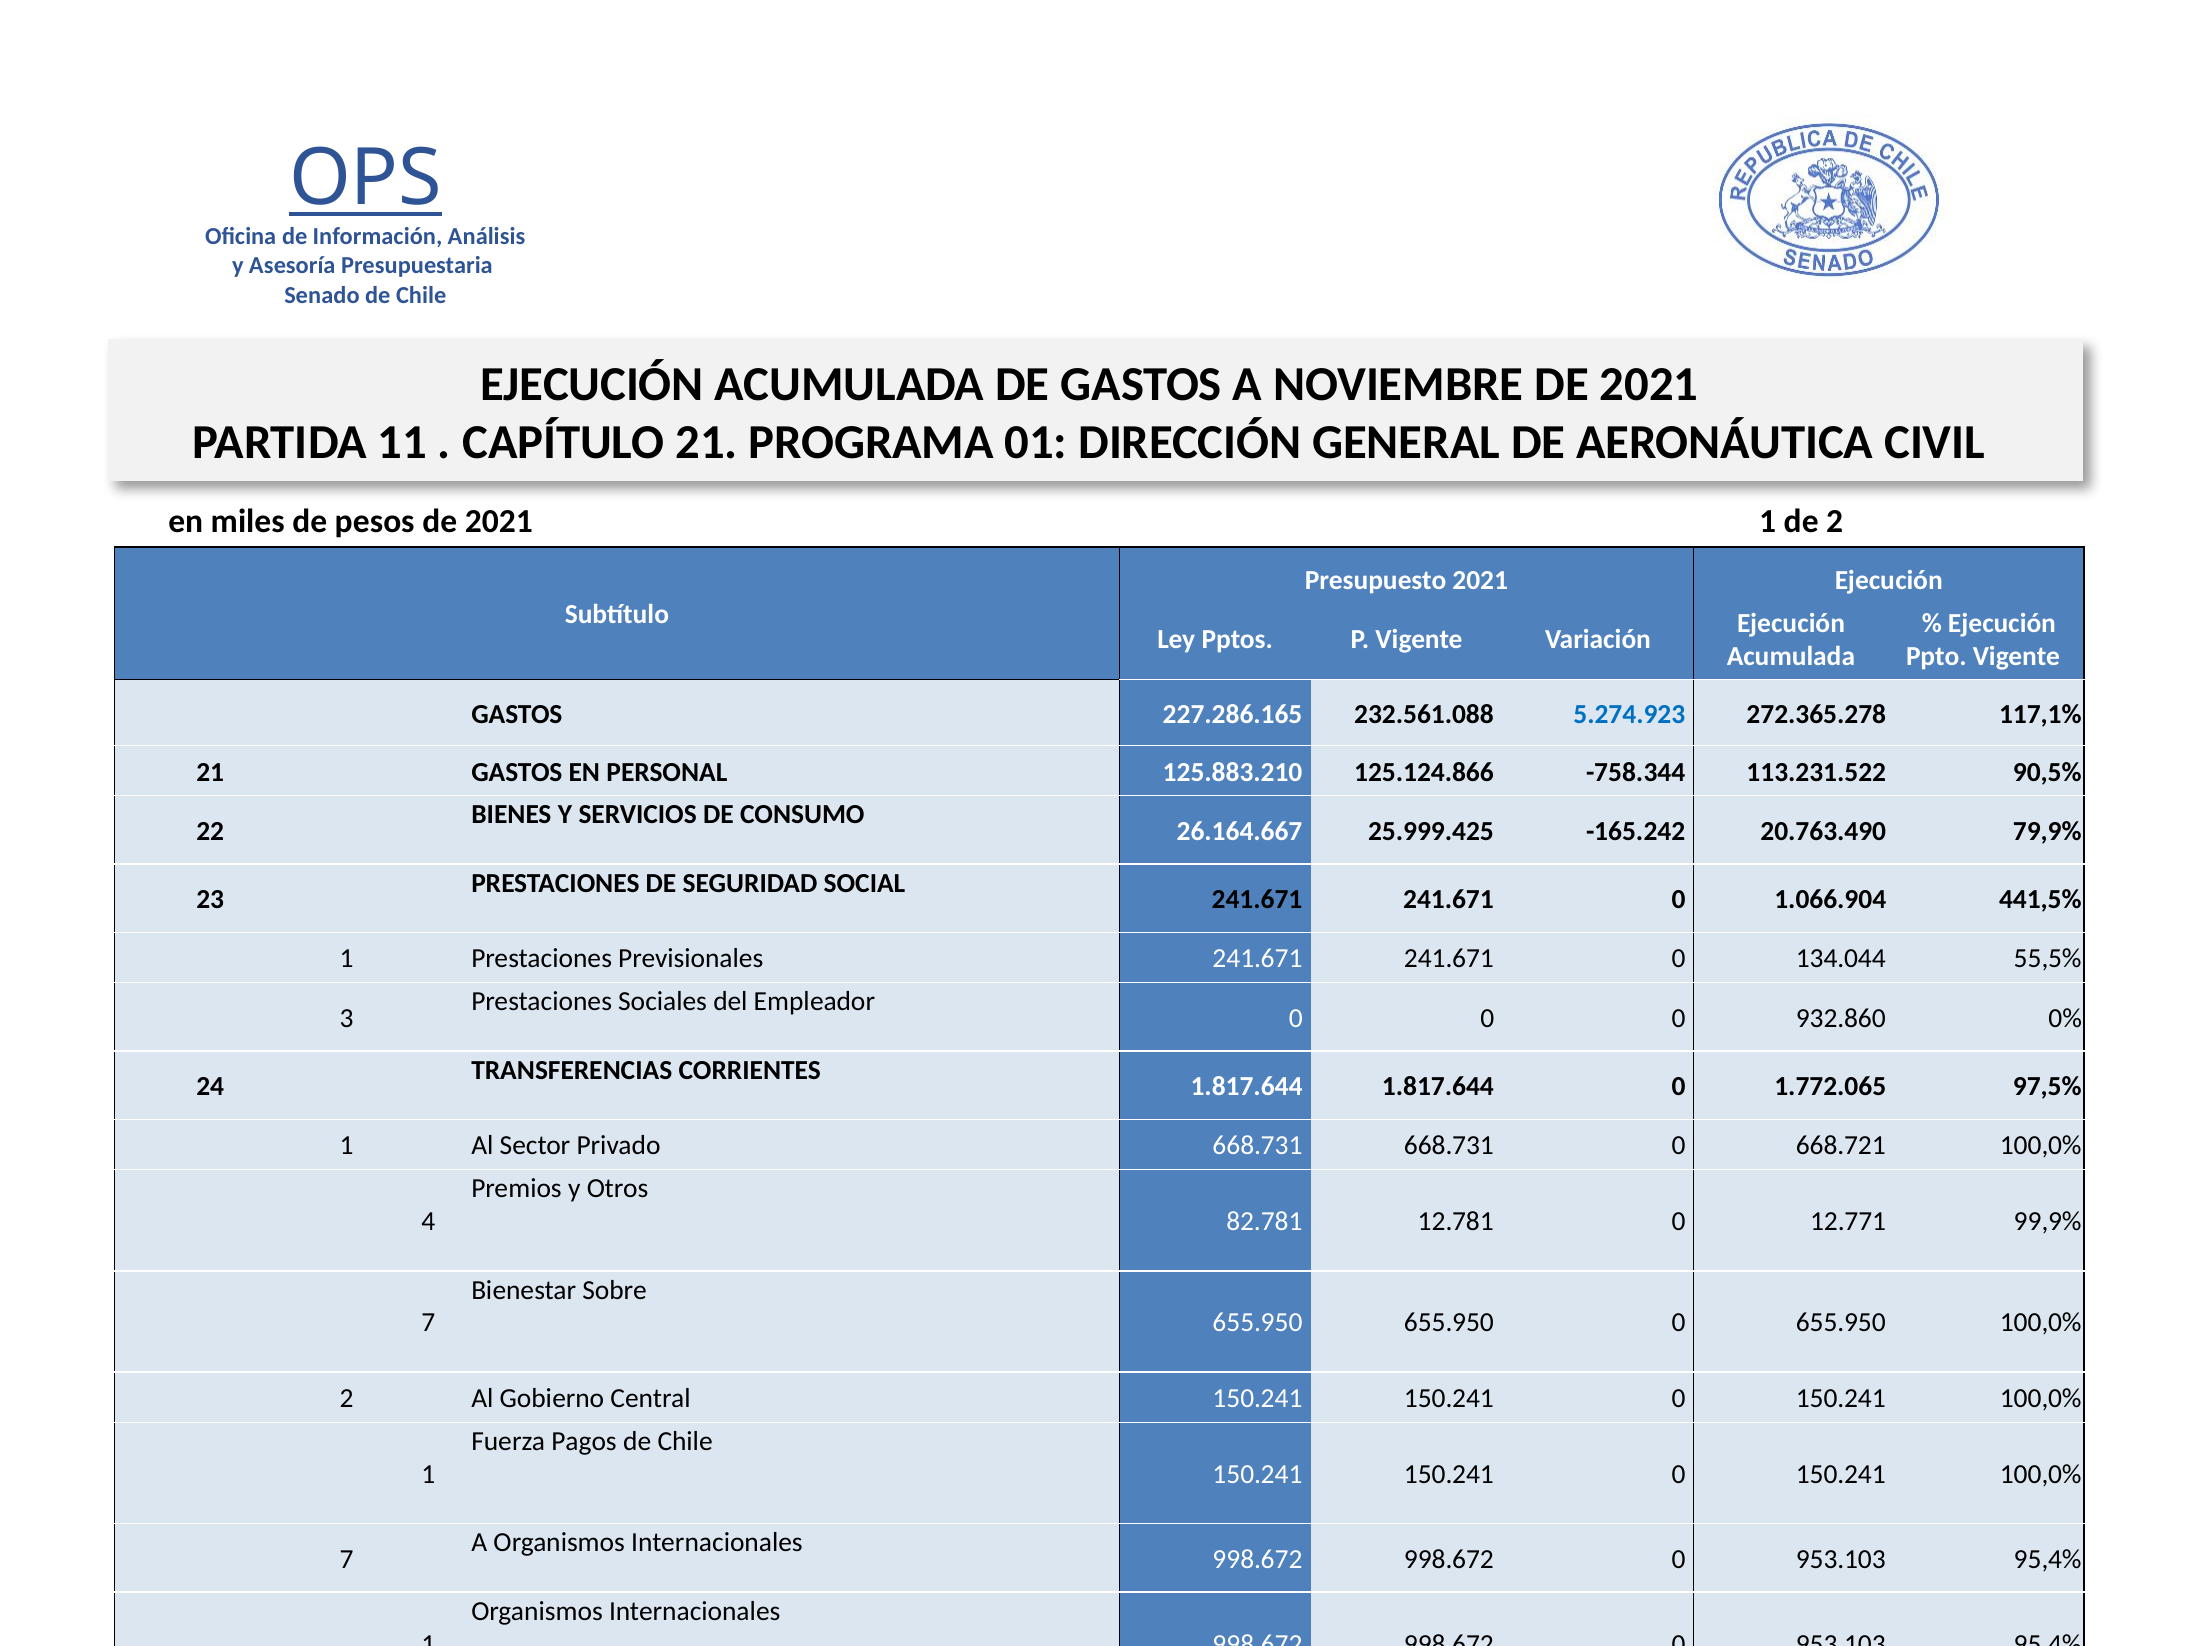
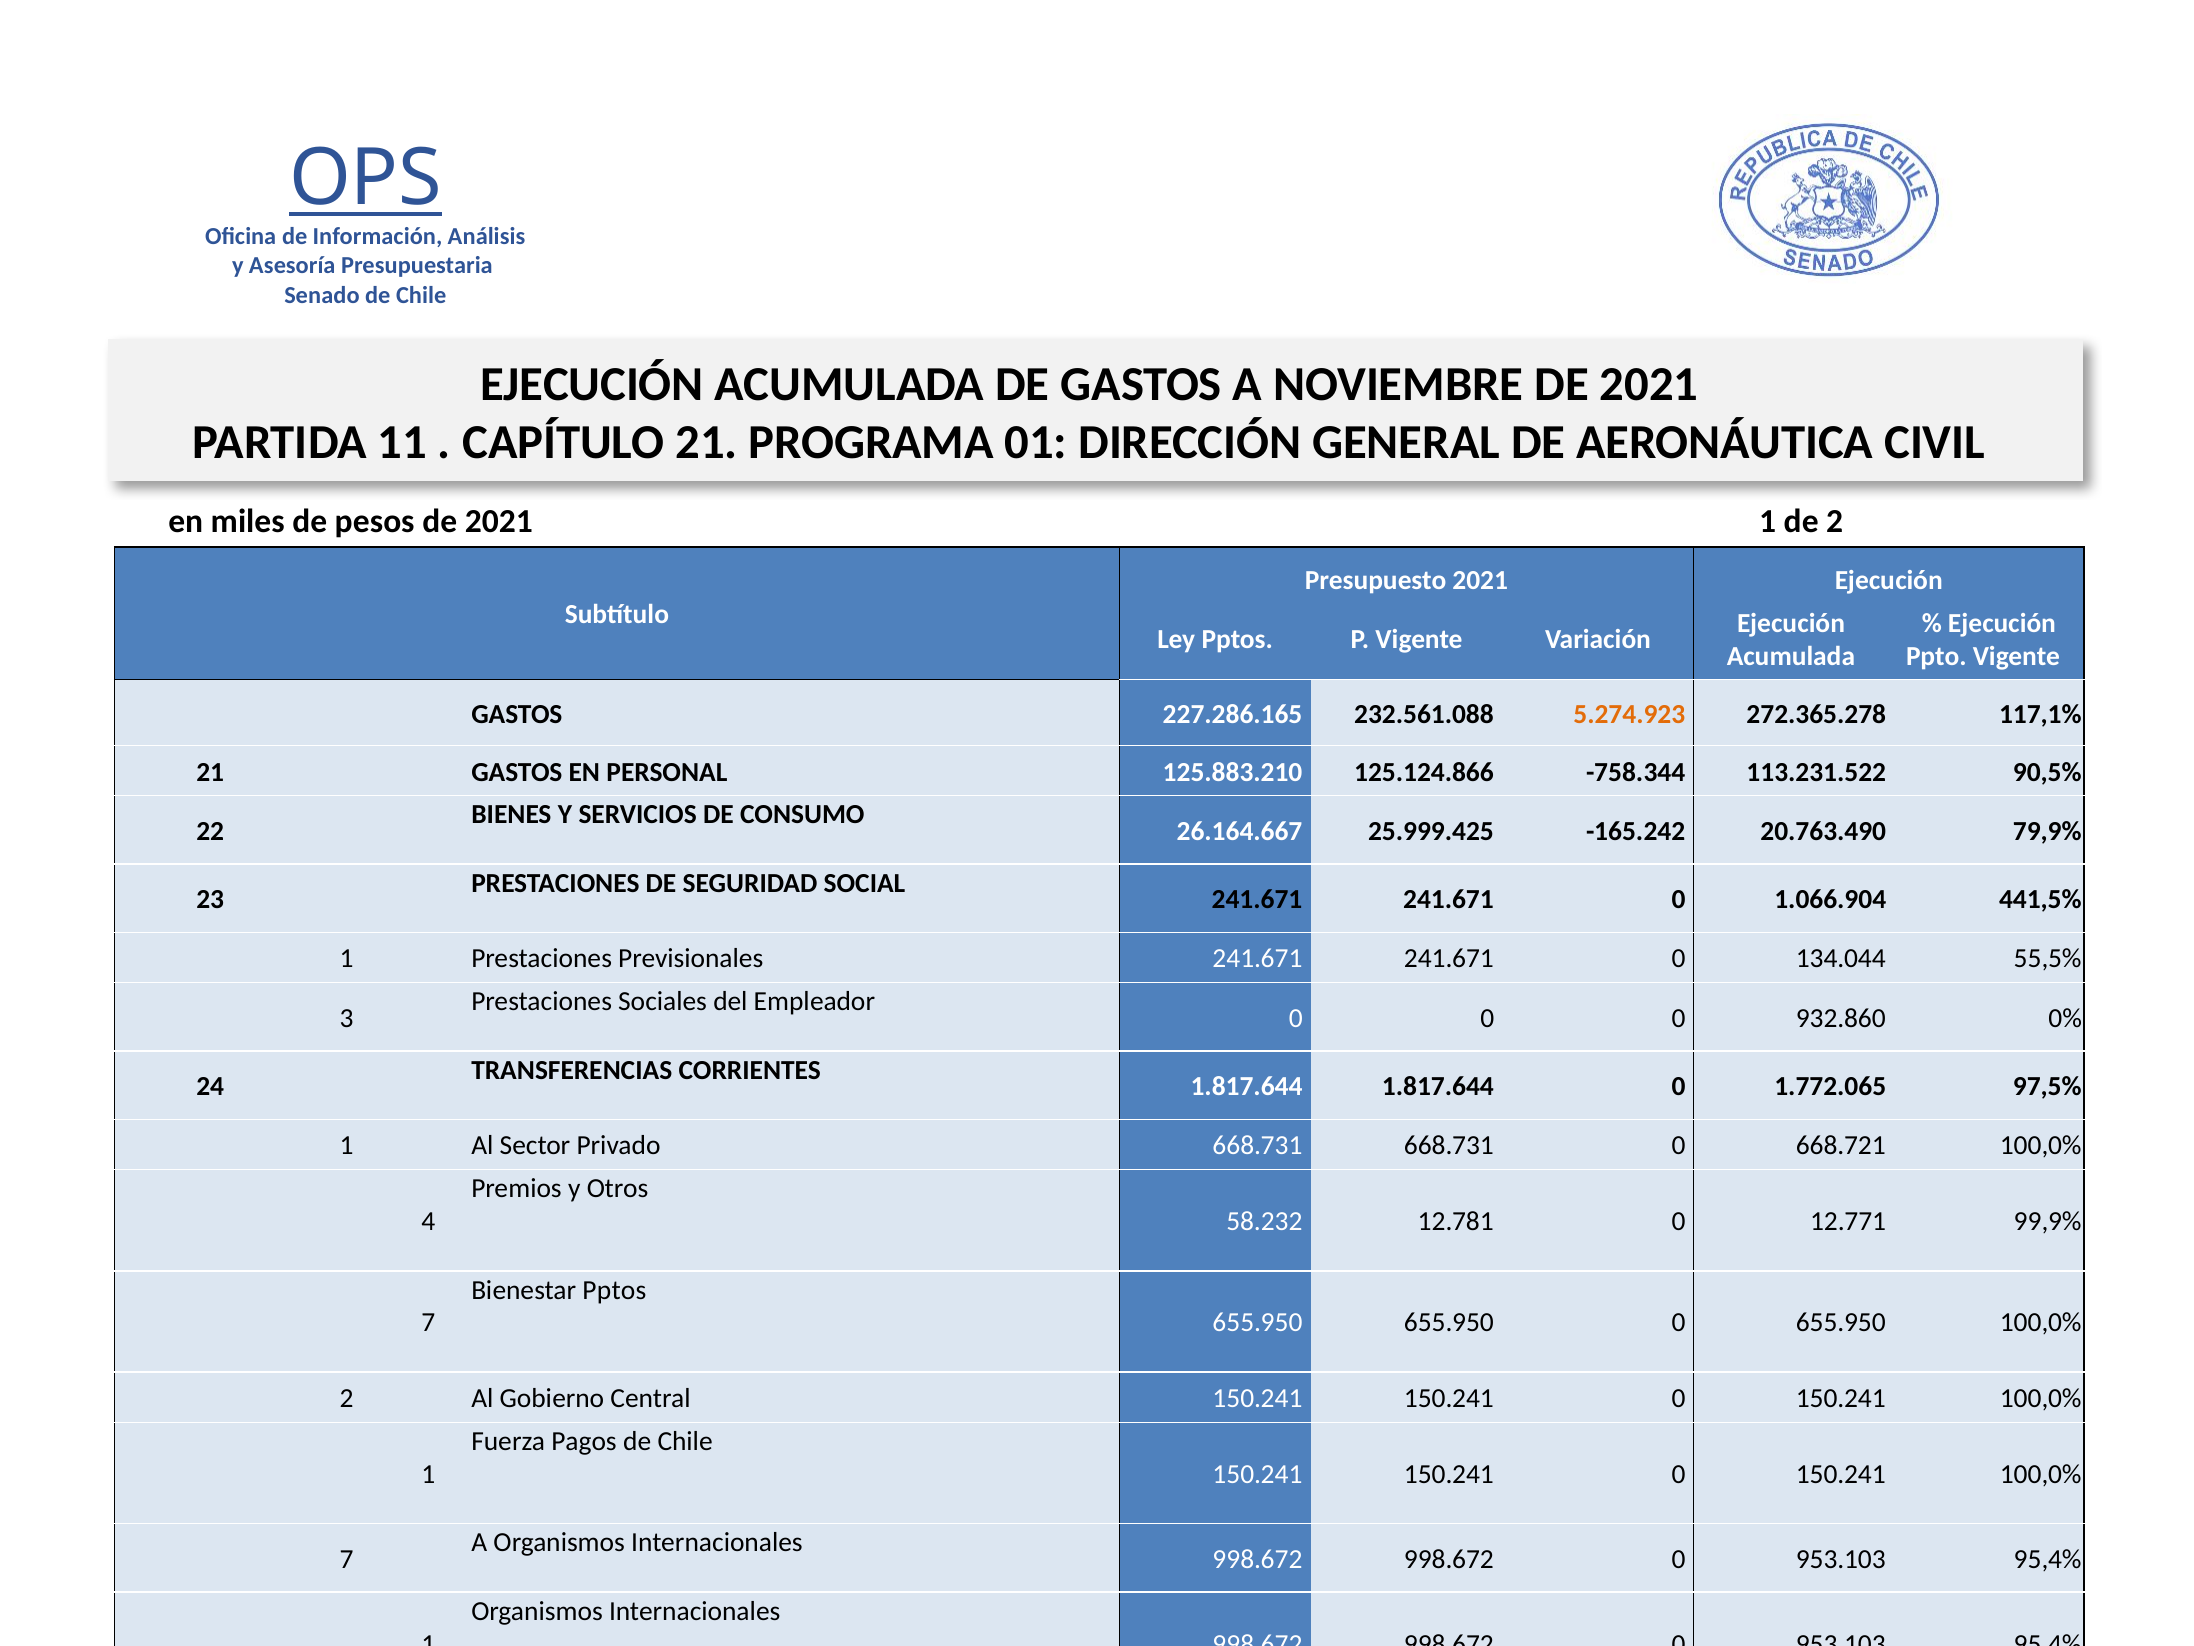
5.274.923 colour: blue -> orange (1629, 714)
82.781: 82.781 -> 58.232 (1264, 1221)
Bienestar Sobre: Sobre -> Pptos (614, 1290)
